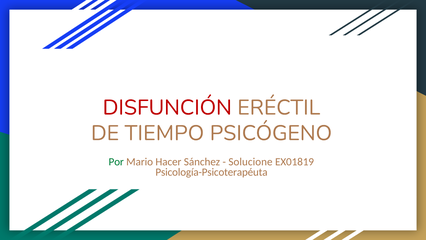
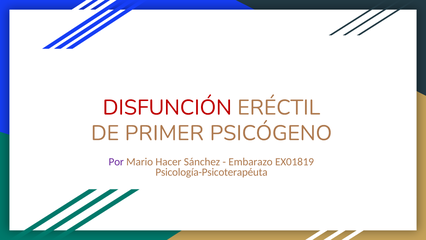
TIEMPO: TIEMPO -> PRIMER (164, 133)
Por colour: green -> purple (116, 161)
Solucione: Solucione -> Embarazo (251, 161)
